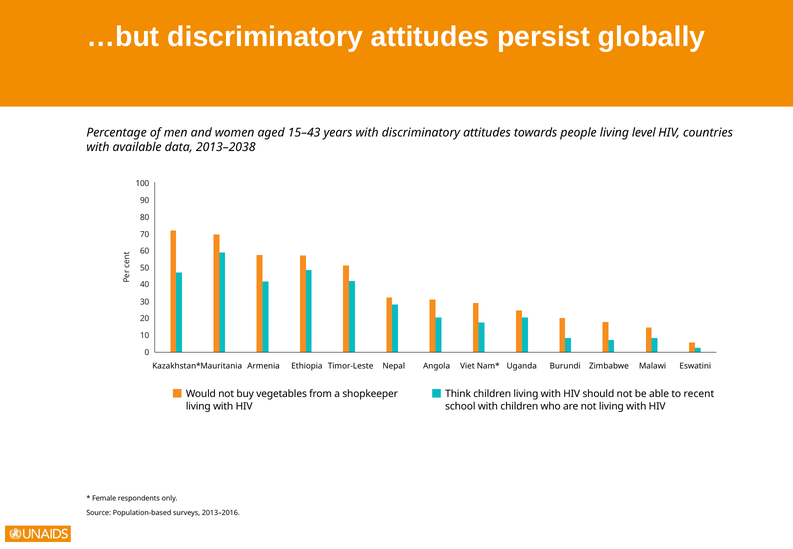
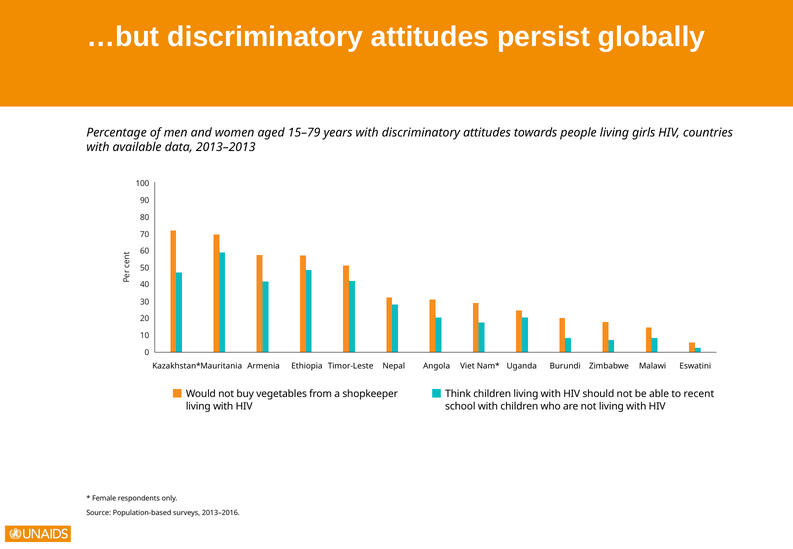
15–43: 15–43 -> 15–79 (304, 133)
level: level -> girls (644, 133)
2013–2038: 2013–2038 -> 2013–2013 (226, 147)
